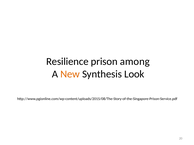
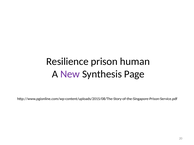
among: among -> human (135, 62)
New colour: orange -> purple (70, 74)
Look: Look -> Page (134, 74)
